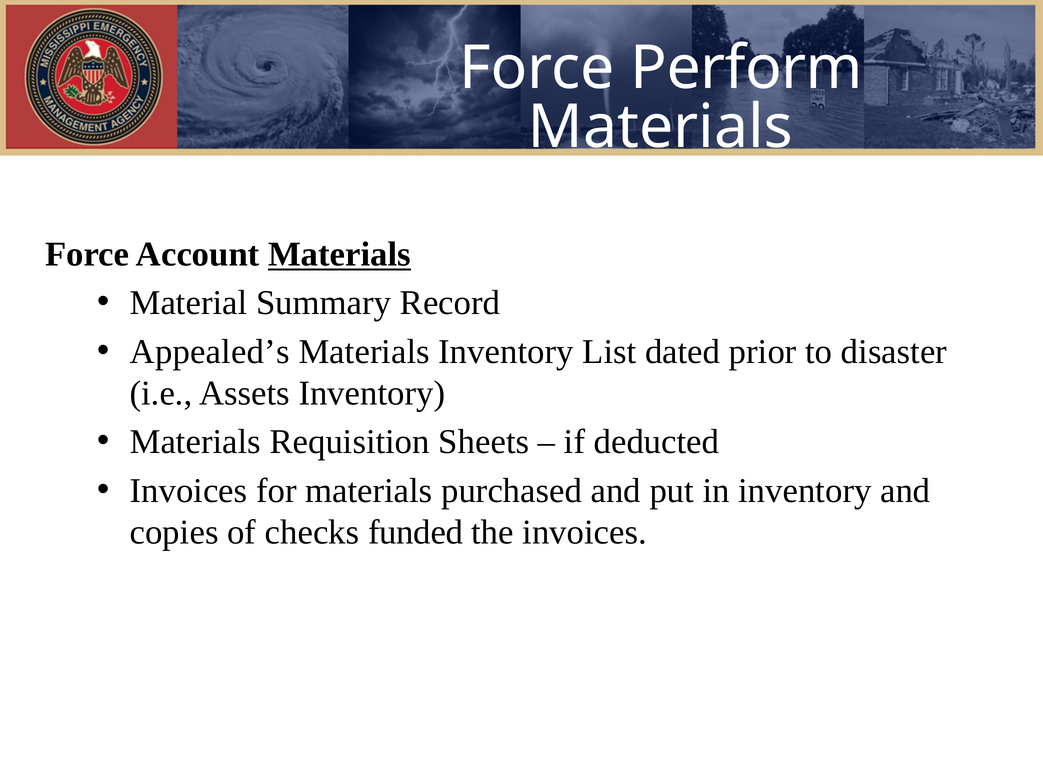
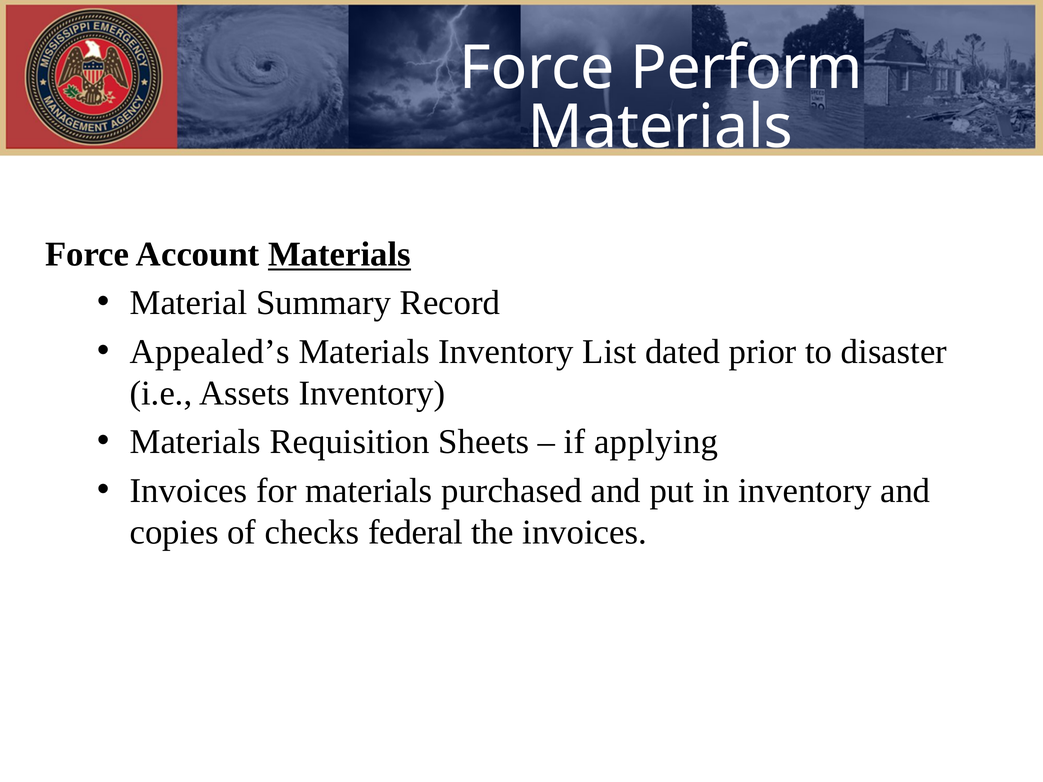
deducted: deducted -> applying (656, 442)
funded: funded -> federal (415, 532)
